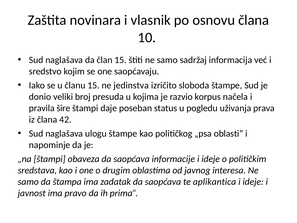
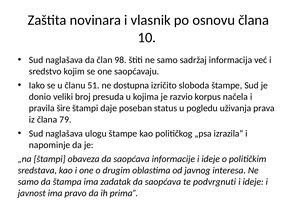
član 15: 15 -> 98 (121, 60)
članu 15: 15 -> 51 (94, 85)
jedinstva: jedinstva -> dostupna (131, 85)
42: 42 -> 79 (65, 119)
oblasti: oblasti -> izrazila (229, 133)
aplikantica: aplikantica -> podvrgnuti (215, 182)
